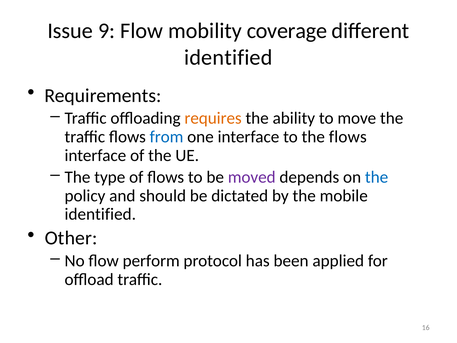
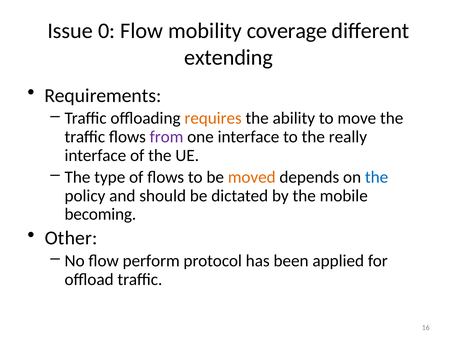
9: 9 -> 0 (107, 31)
identified: identified -> extending (229, 58)
from colour: blue -> purple (167, 137)
the flows: flows -> really (348, 137)
moved colour: purple -> orange (252, 177)
identified: identified -> becoming (100, 214)
